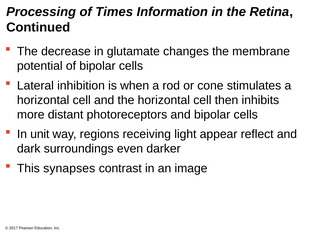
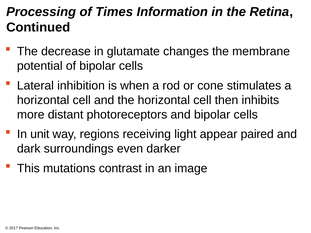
reflect: reflect -> paired (257, 134)
synapses: synapses -> mutations (69, 169)
